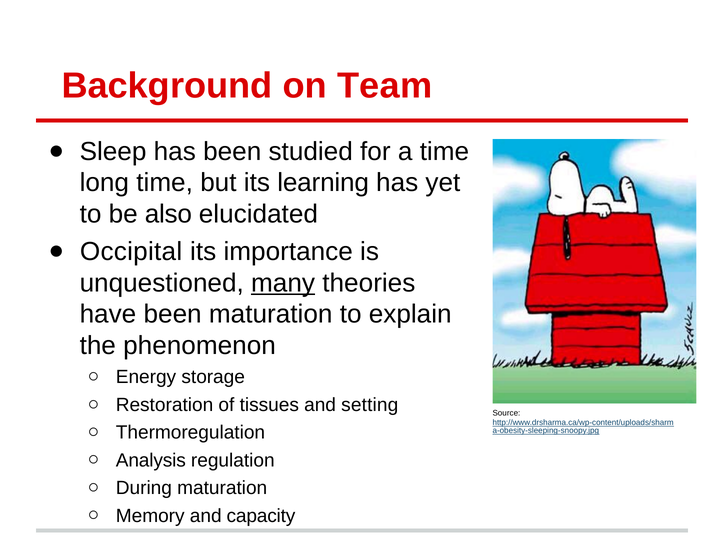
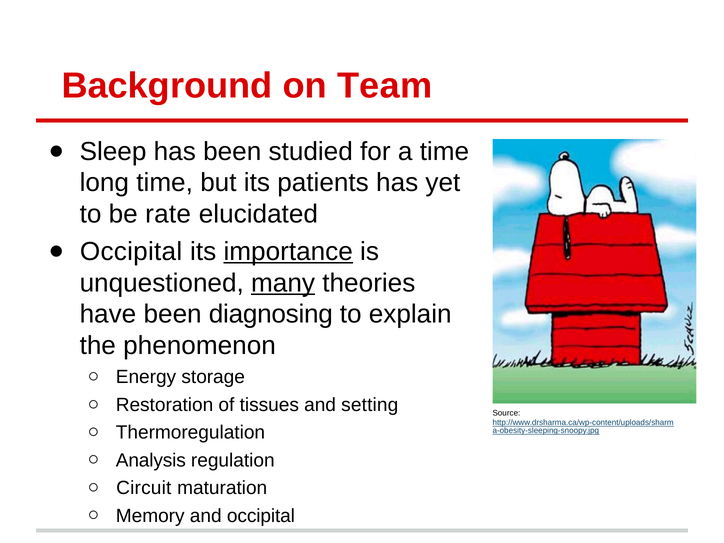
learning: learning -> patients (323, 183)
also: also -> rate (168, 214)
importance underline: none -> present (288, 252)
been maturation: maturation -> diagnosing (271, 314)
During: During -> Circuit (144, 488)
and capacity: capacity -> occipital (261, 516)
